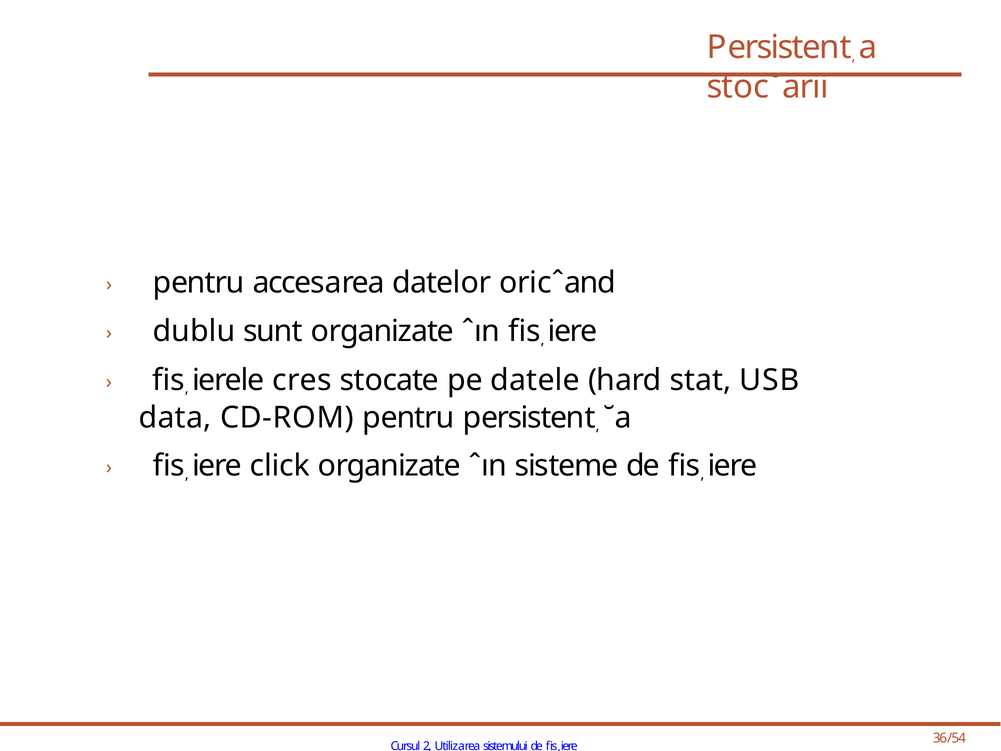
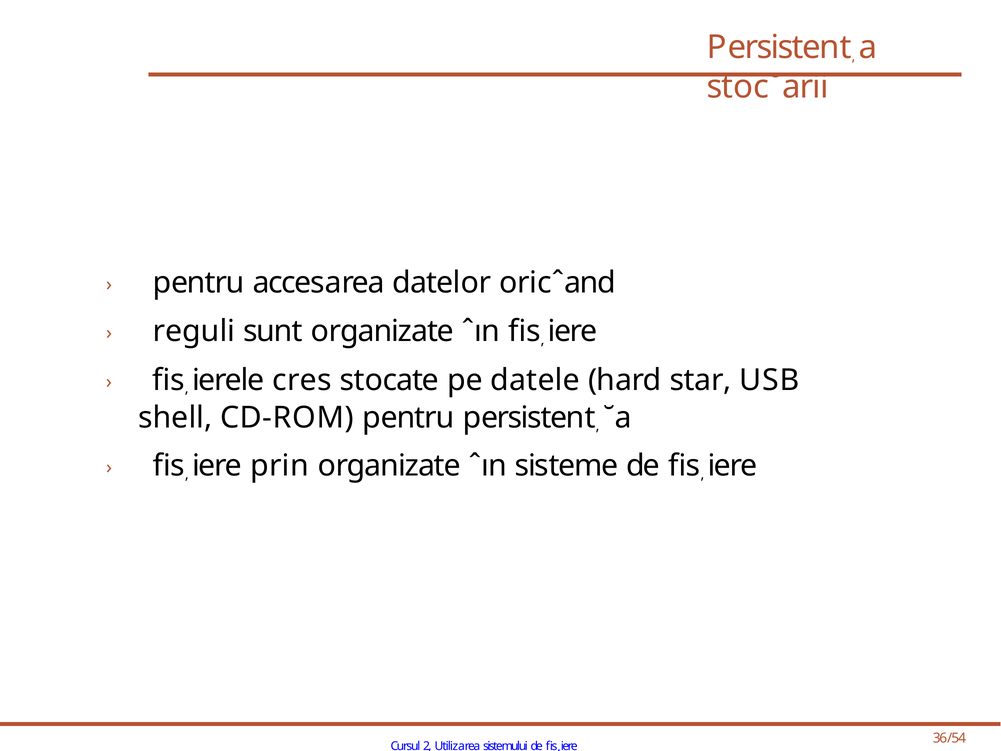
dublu: dublu -> reguli (194, 332)
stat: stat -> star (701, 380)
data: data -> shell (175, 418)
click: click -> prin (279, 466)
